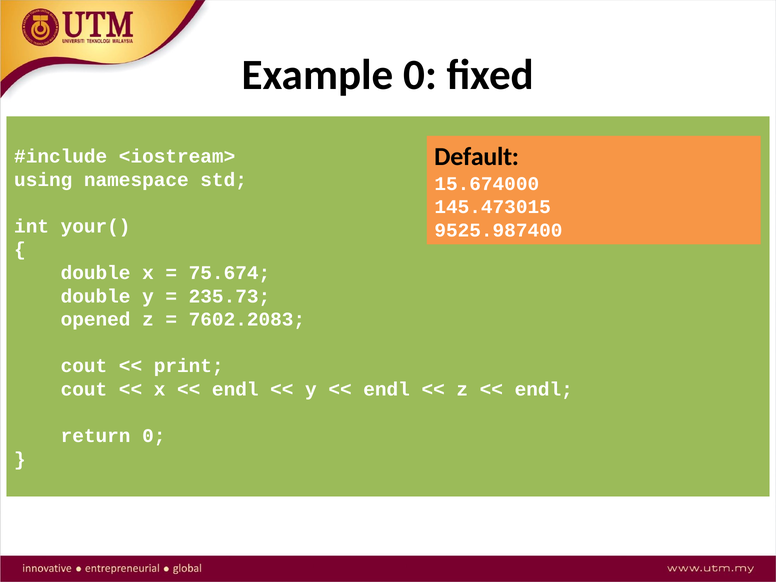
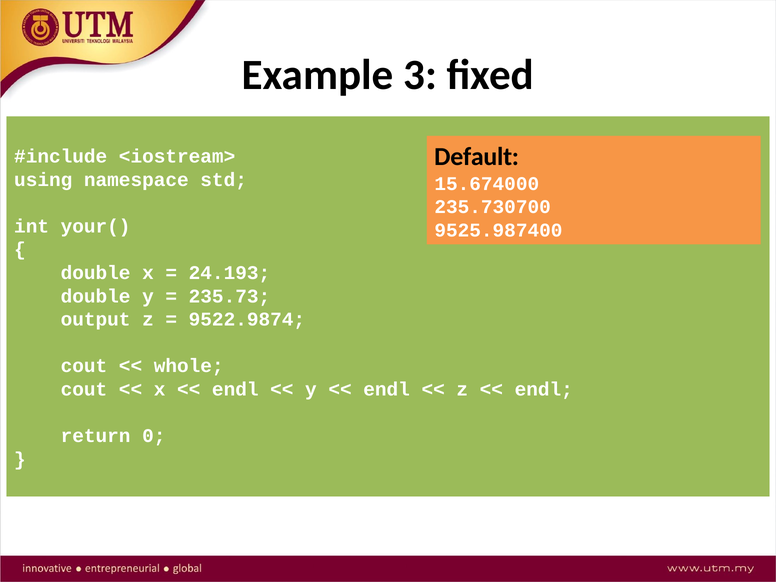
Example 0: 0 -> 3 (420, 75)
145.473015: 145.473015 -> 235.730700 (493, 207)
75.674: 75.674 -> 24.193 (229, 273)
opened: opened -> output (96, 319)
7602.2083: 7602.2083 -> 9522.9874 (247, 319)
print: print -> whole (189, 366)
